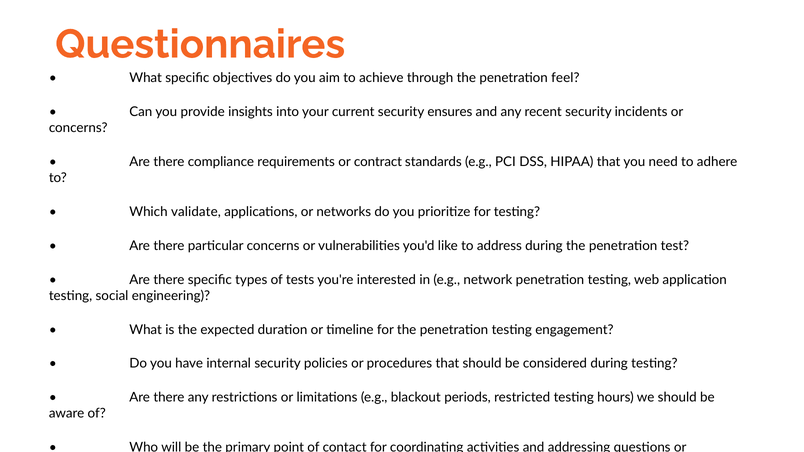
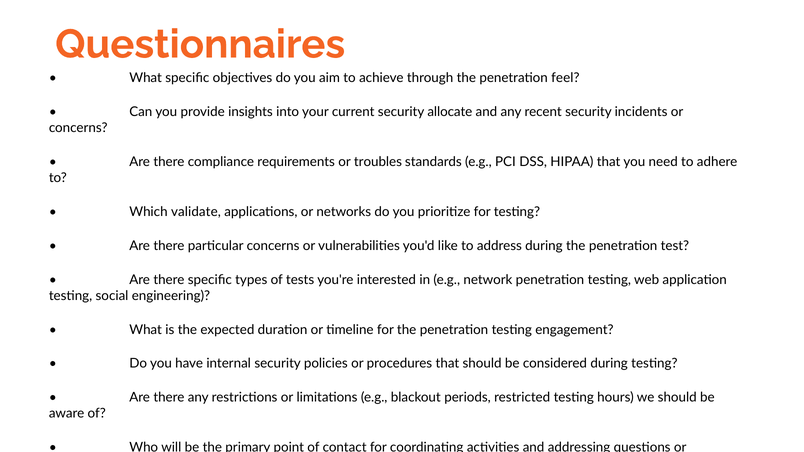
ensures: ensures -> allocate (450, 112)
contract: contract -> troubles (378, 162)
